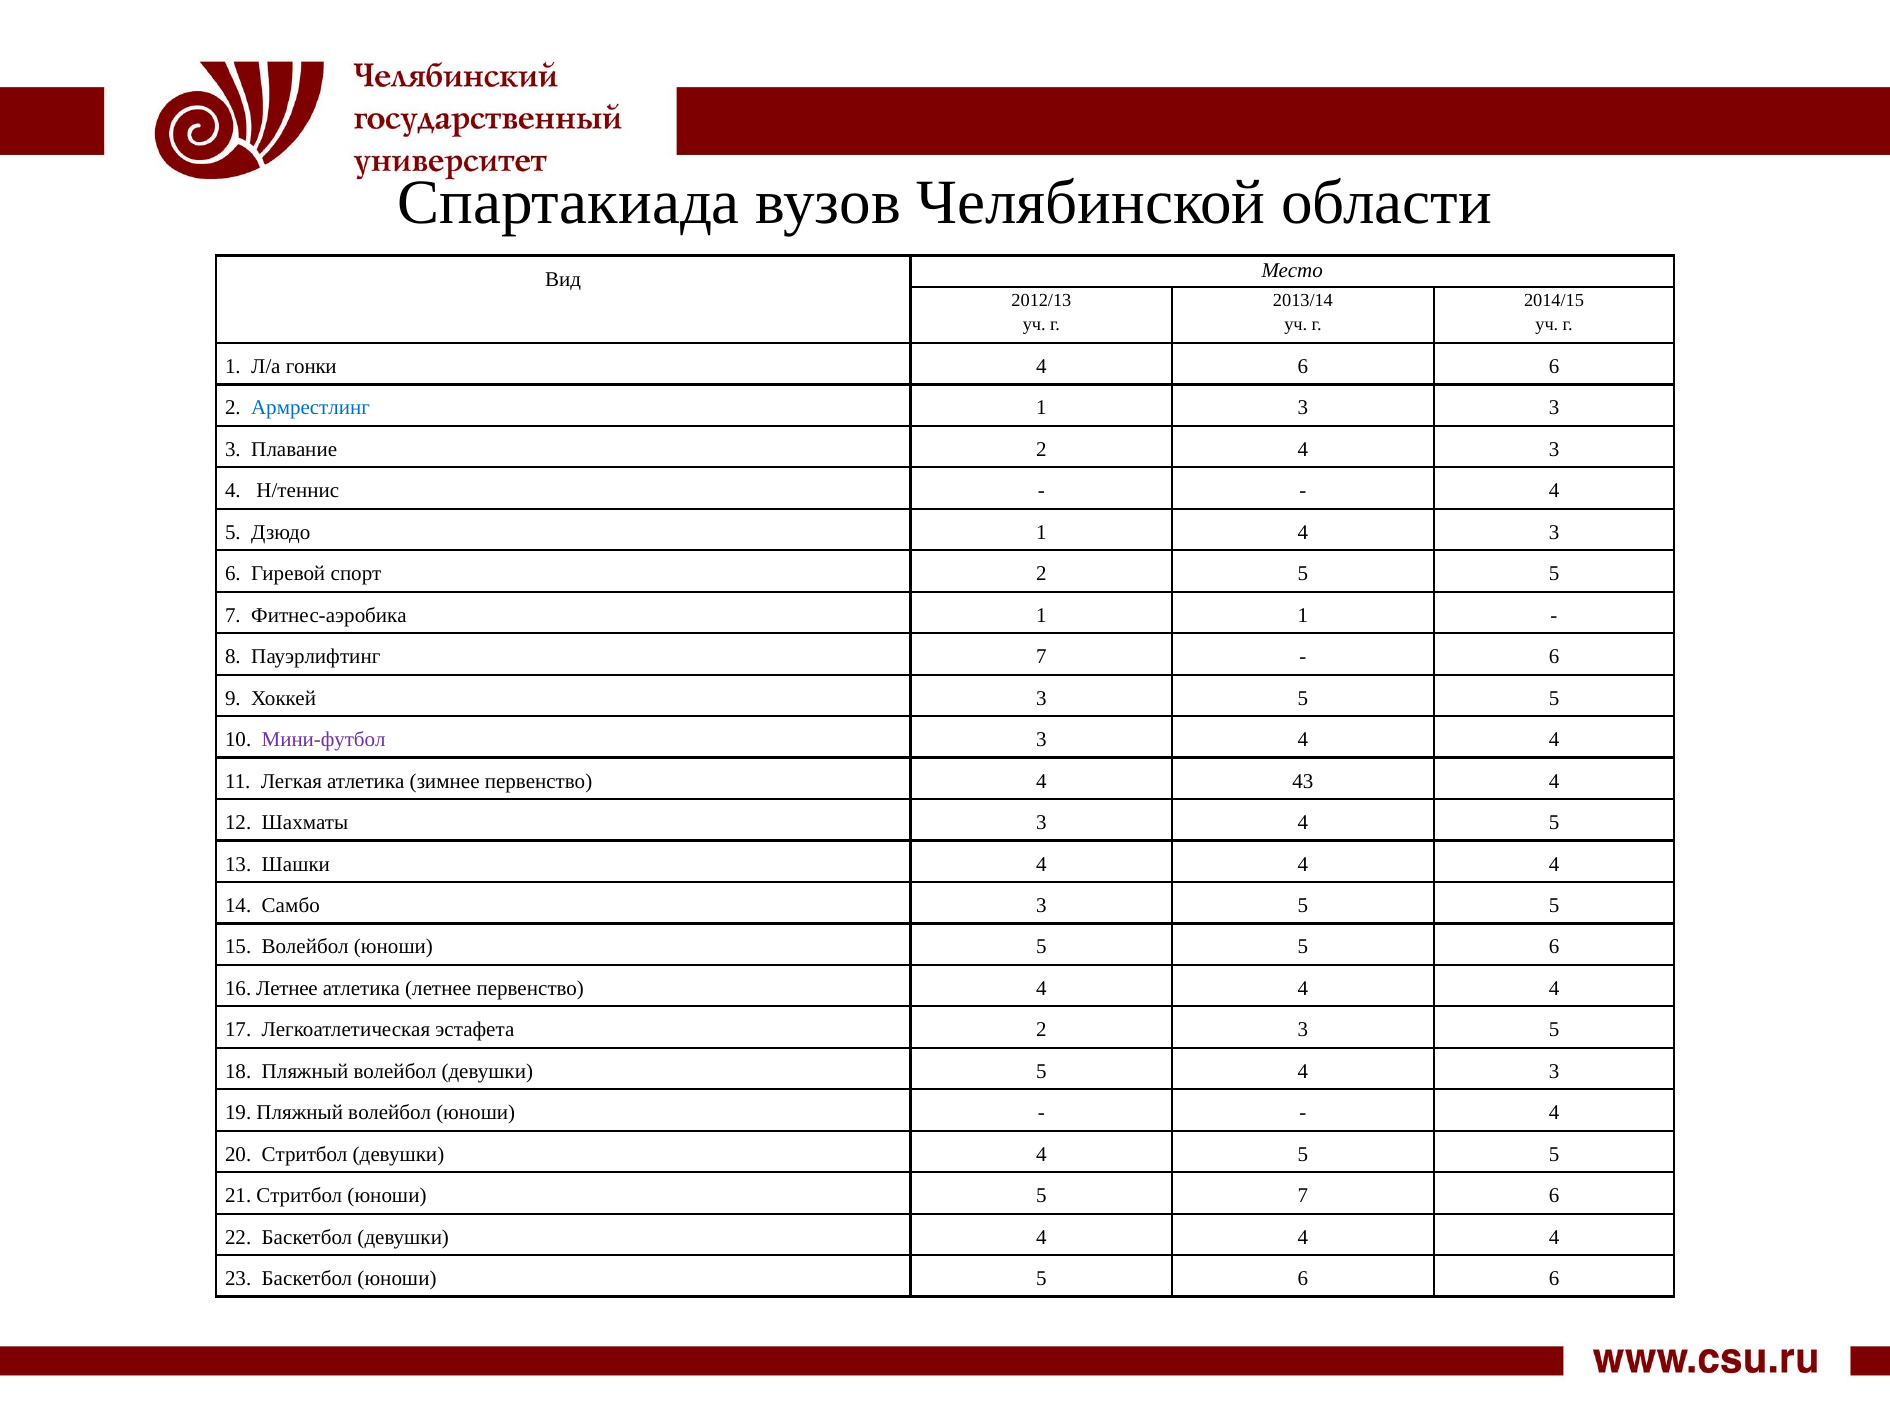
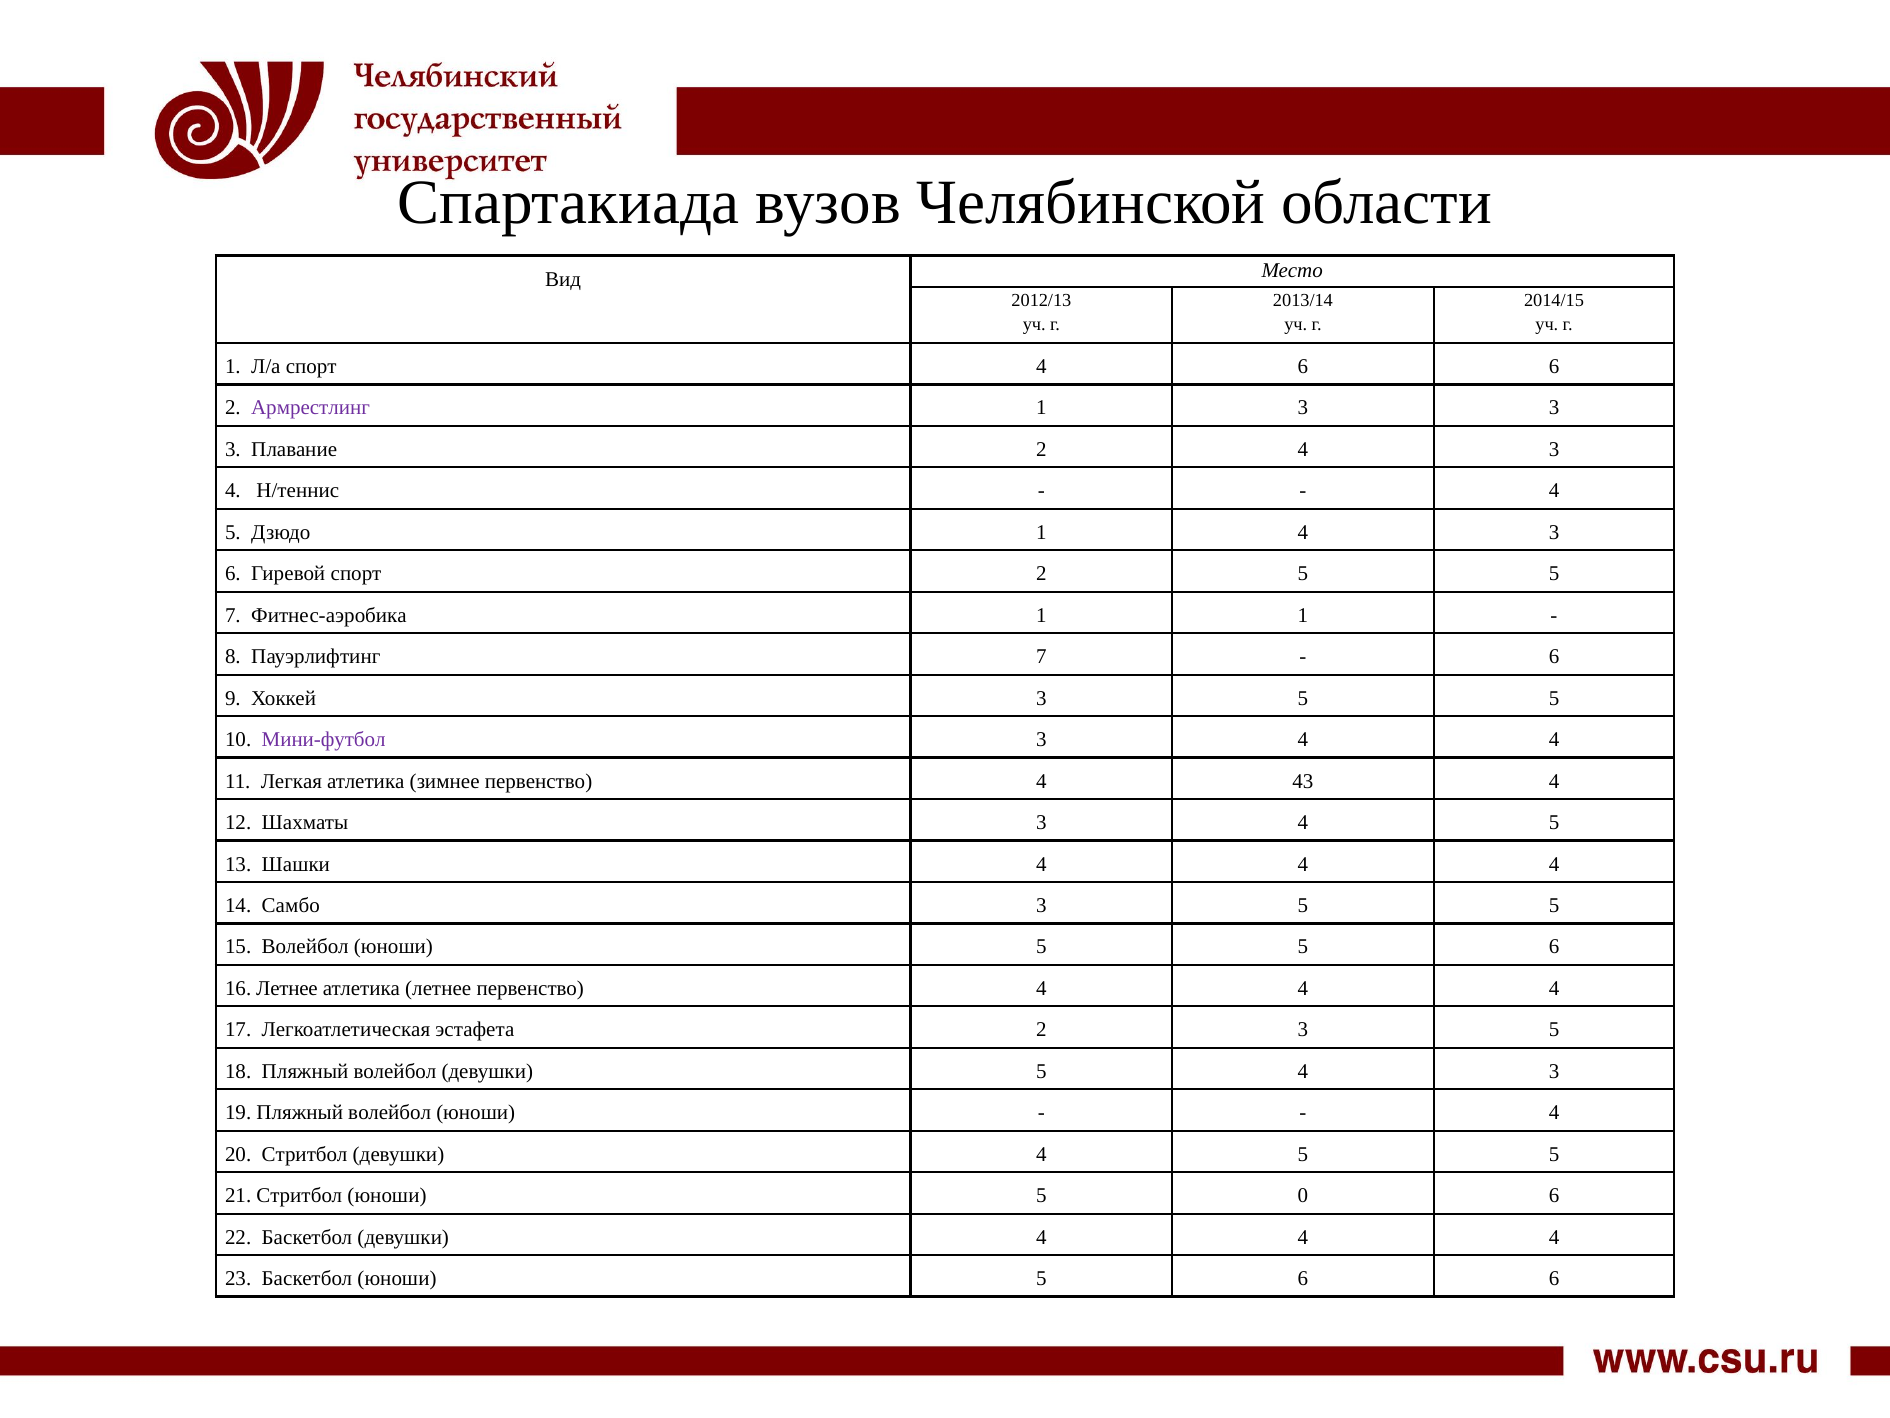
Л/а гонки: гонки -> спорт (311, 366)
Армрестлинг colour: blue -> purple (311, 408)
юноши 5 7: 7 -> 0 (1303, 1195)
